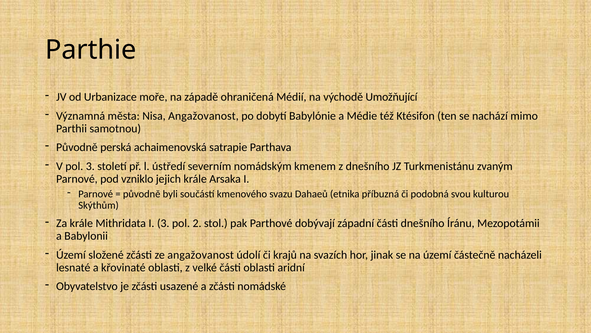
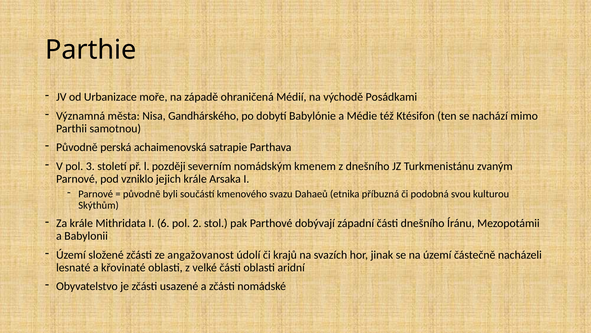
Umožňující: Umožňující -> Posádkami (391, 97)
Nisa Angažovanost: Angažovanost -> Gandhárského (204, 116)
ústředí: ústředí -> později (169, 166)
I 3: 3 -> 6 (163, 223)
